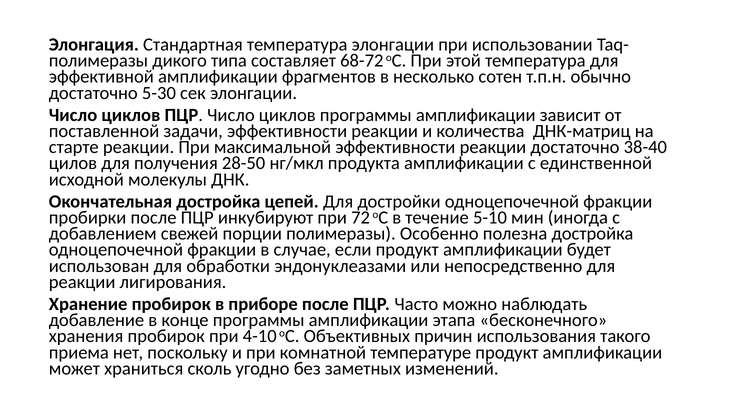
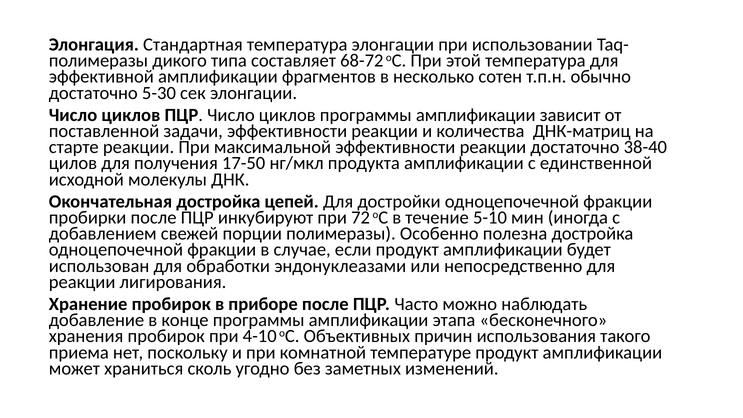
28-50: 28-50 -> 17-50 (244, 163)
